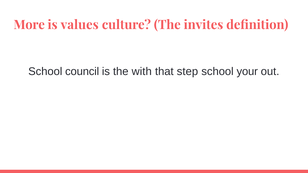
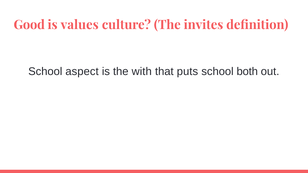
More: More -> Good (29, 25)
council: council -> aspect (82, 72)
step: step -> puts (187, 72)
your: your -> both (247, 72)
